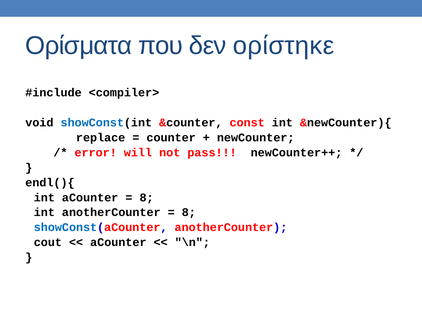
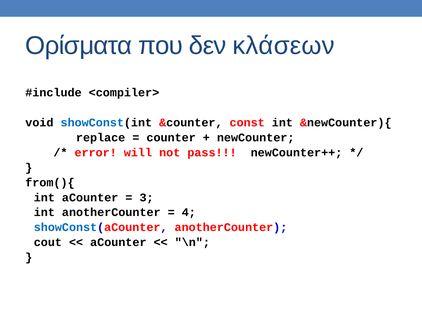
ορίστηκε: ορίστηκε -> κλάσεων (284, 46)
endl(){: endl(){ -> from(){ (50, 183)
8: 8 -> 3 (147, 198)
8: 8 -> 4 (189, 213)
